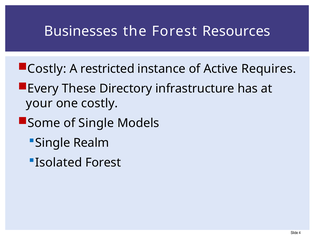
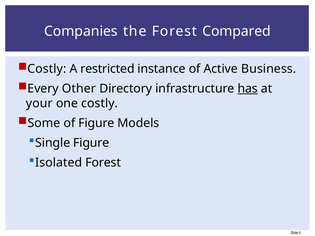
Businesses: Businesses -> Companies (81, 31)
Resources: Resources -> Compared (237, 31)
Requires: Requires -> Business (269, 69)
These: These -> Other (79, 89)
has underline: none -> present (248, 89)
of Single: Single -> Figure (96, 123)
Single Realm: Realm -> Figure (91, 143)
